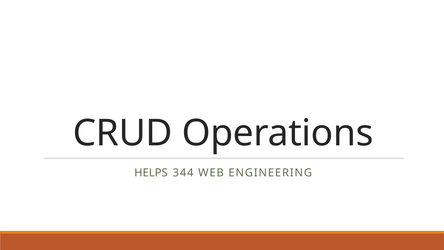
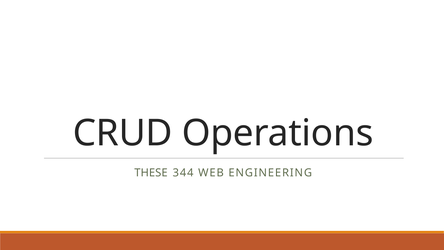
HELPS: HELPS -> THESE (151, 173)
